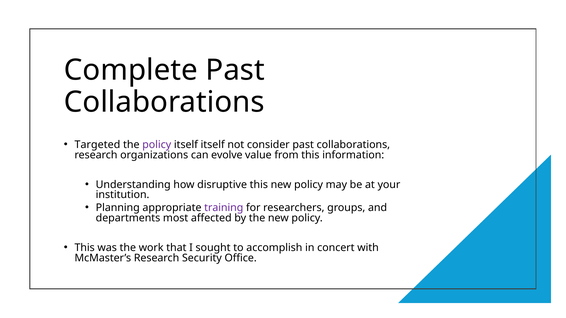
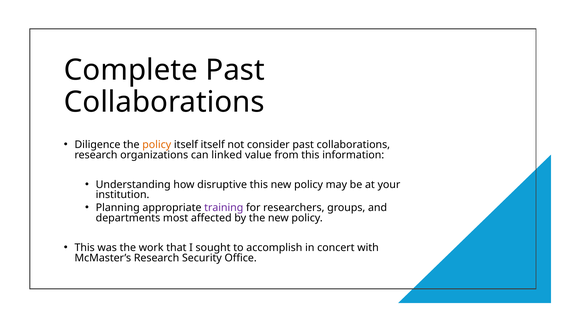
Targeted: Targeted -> Diligence (97, 145)
policy colour: purple -> orange (157, 145)
evolve: evolve -> linked (227, 155)
